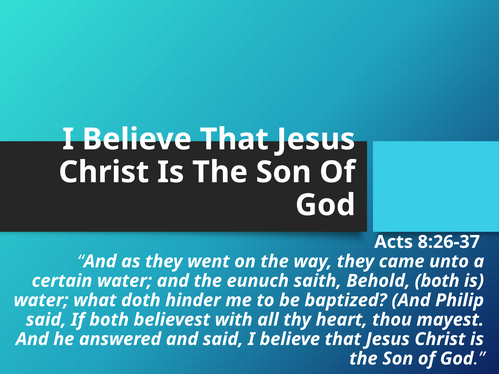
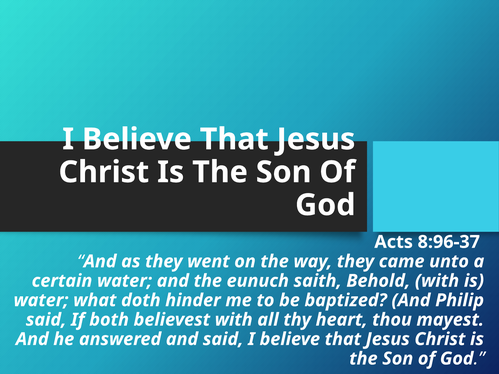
8:26-37: 8:26-37 -> 8:96-37 (449, 242)
Behold both: both -> with (437, 281)
